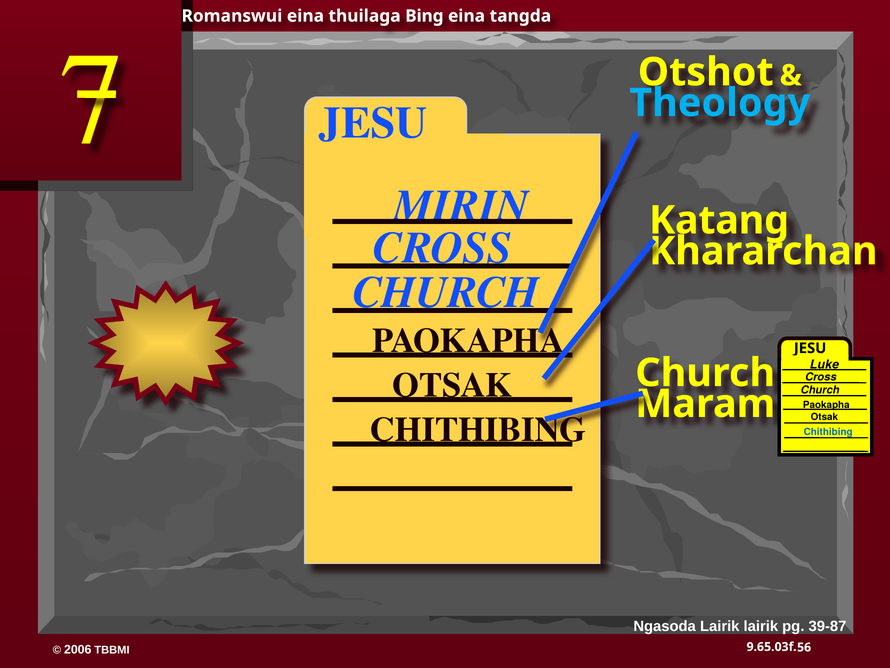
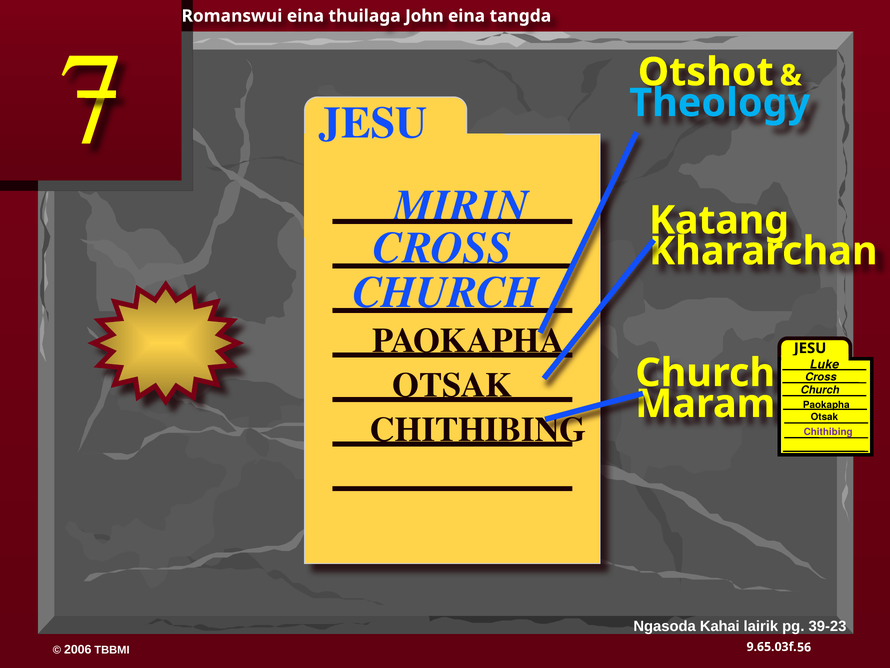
Bing: Bing -> John (424, 16)
Chithibing colour: blue -> purple (828, 432)
Ngasoda Lairik: Lairik -> Kahai (720, 626)
39-87: 39-87 -> 39-23 (827, 626)
